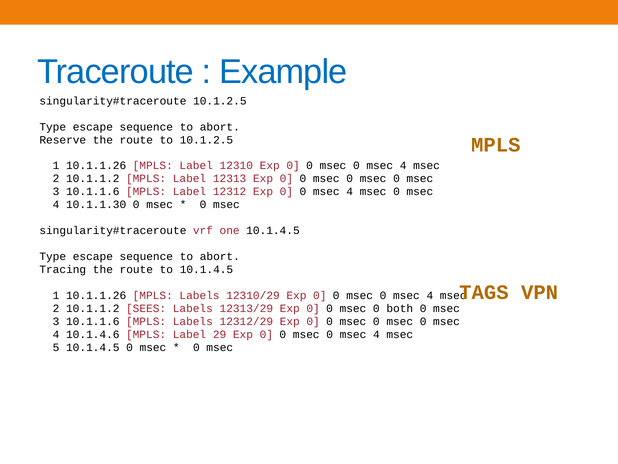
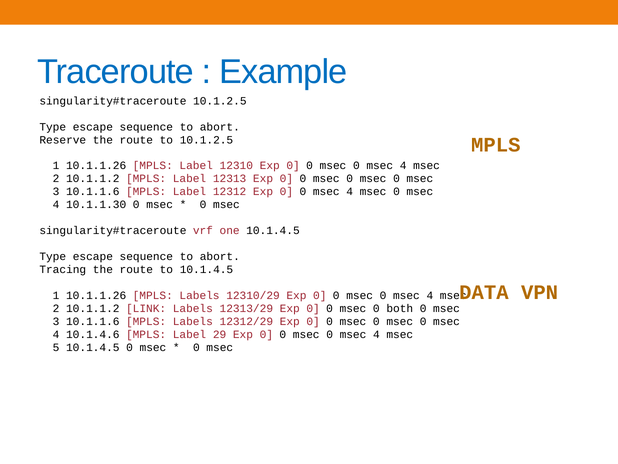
TAGS: TAGS -> DATA (484, 292)
SEES: SEES -> LINK (146, 308)
